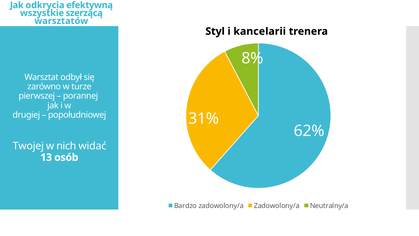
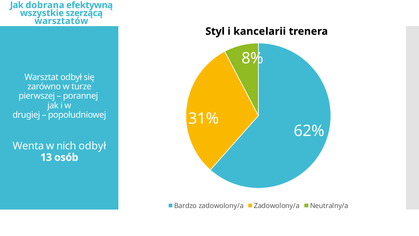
odkrycia: odkrycia -> dobrana (45, 5)
Twojej: Twojej -> Wenta (28, 146)
nich widać: widać -> odbył (92, 146)
